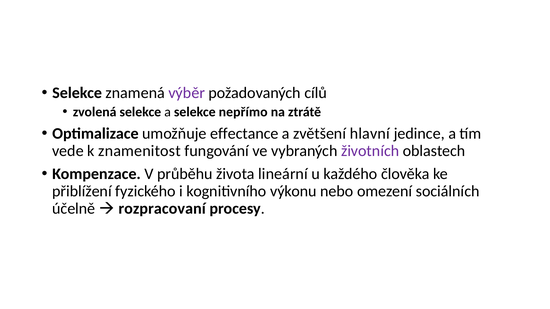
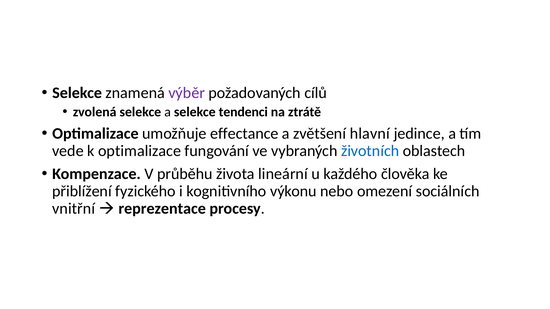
nepřímo: nepřímo -> tendenci (243, 112)
k znamenitost: znamenitost -> optimalizace (140, 151)
životních colour: purple -> blue (370, 151)
účelně: účelně -> vnitřní (74, 209)
rozpracovaní: rozpracovaní -> reprezentace (162, 209)
